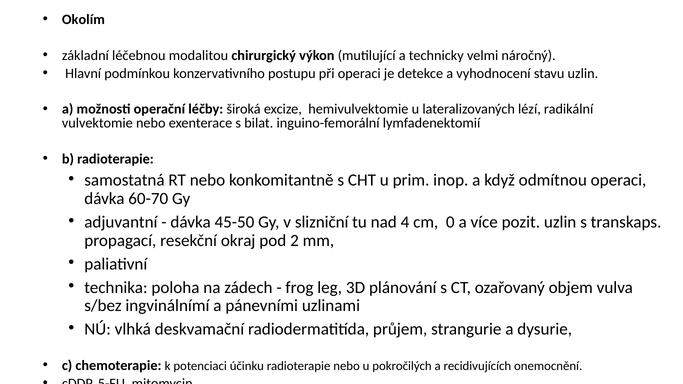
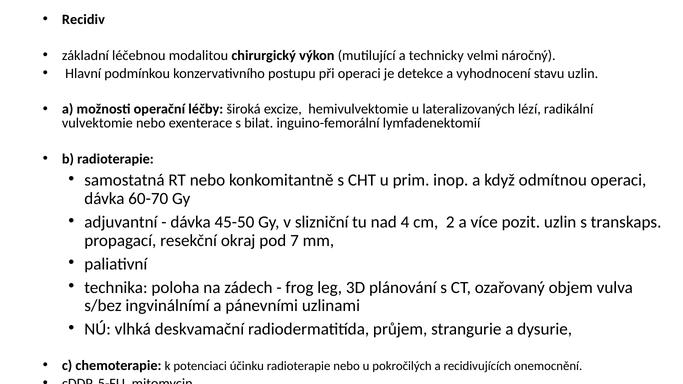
Okolím: Okolím -> Recidiv (83, 20)
0: 0 -> 2 (450, 222)
2: 2 -> 7 (294, 241)
